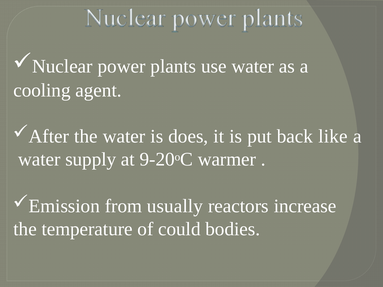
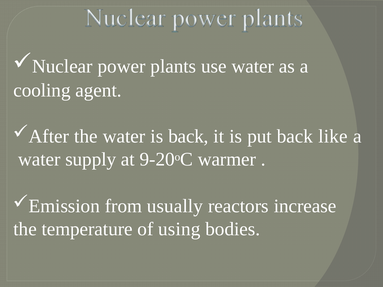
is does: does -> back (188, 136)
could: could -> using (179, 229)
